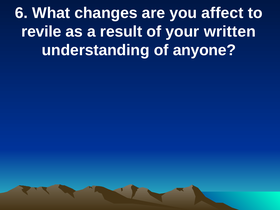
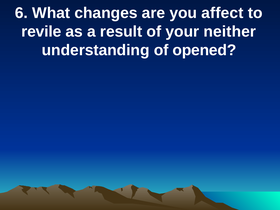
written: written -> neither (230, 32)
anyone: anyone -> opened (204, 50)
